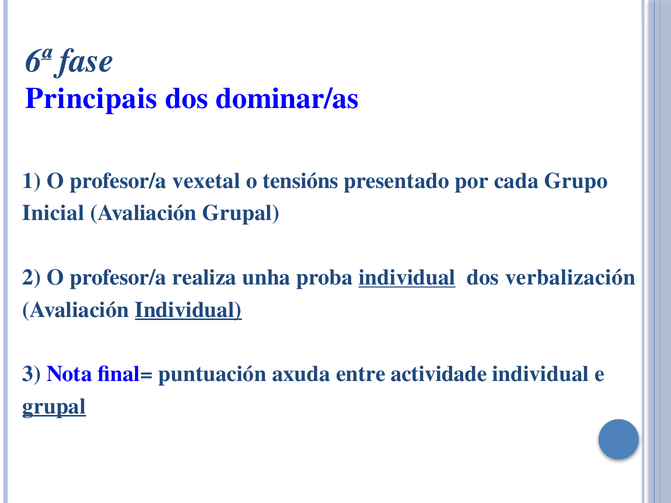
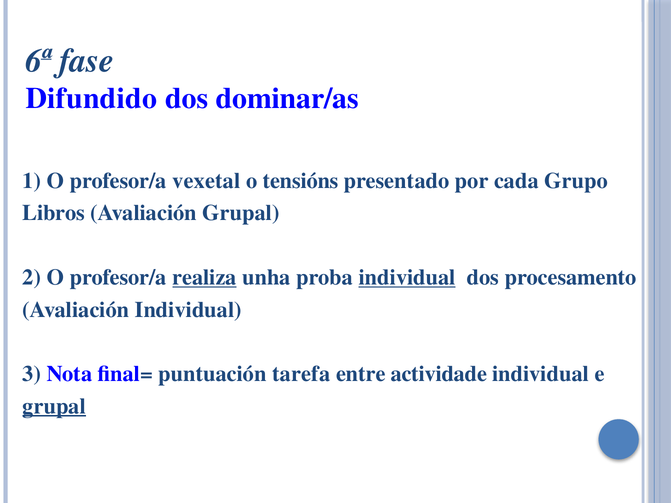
Principais: Principais -> Difundido (91, 99)
Inicial: Inicial -> Libros (54, 213)
realiza underline: none -> present (204, 278)
verbalización: verbalización -> procesamento (571, 278)
Individual underline: present -> none (188, 310)
axuda: axuda -> tarefa (301, 374)
